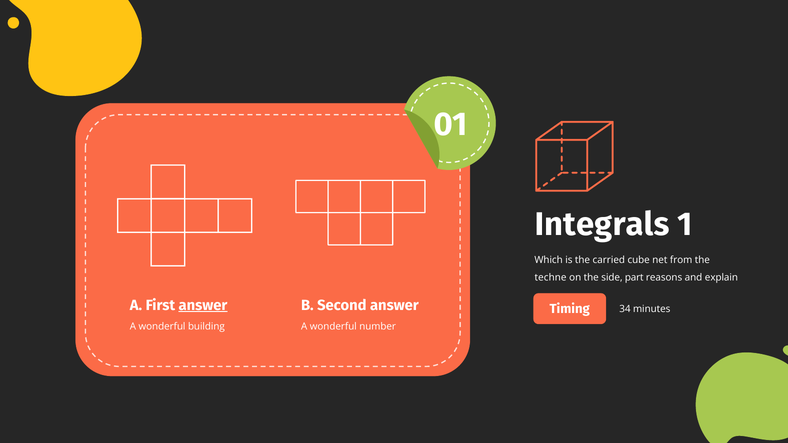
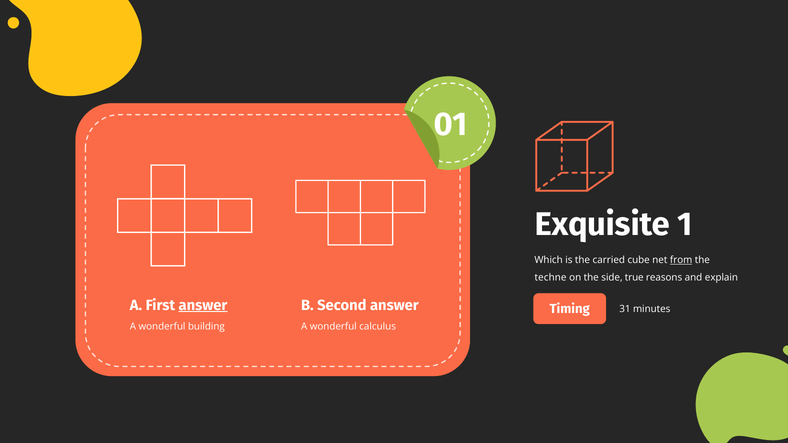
Integrals: Integrals -> Exquisite (602, 224)
from underline: none -> present (681, 260)
part: part -> true (634, 278)
34: 34 -> 31 (625, 309)
number: number -> calculus (378, 327)
